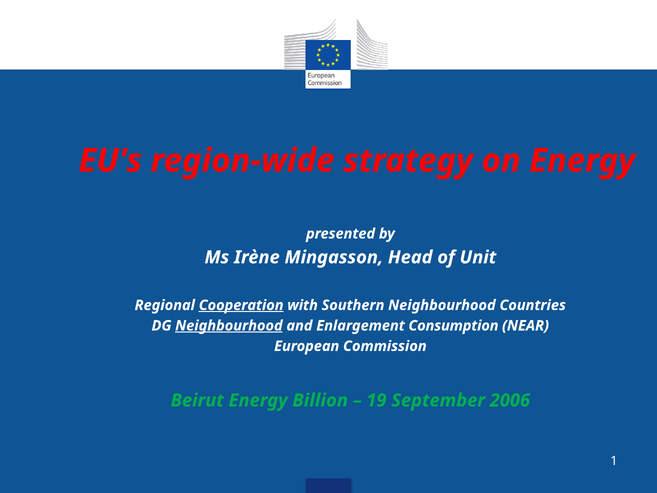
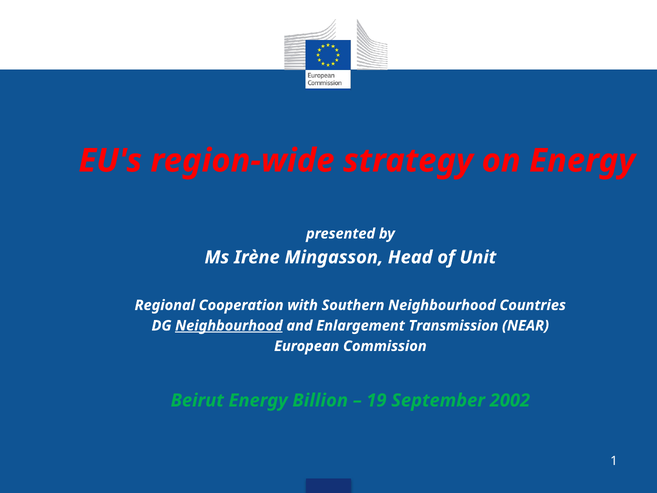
Cooperation underline: present -> none (241, 305)
Consumption: Consumption -> Transmission (453, 326)
2006: 2006 -> 2002 (510, 400)
